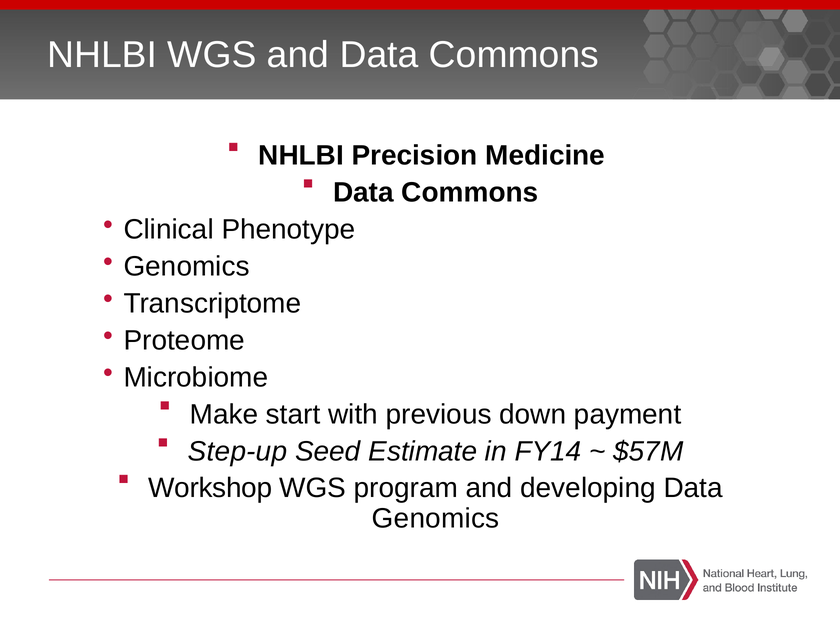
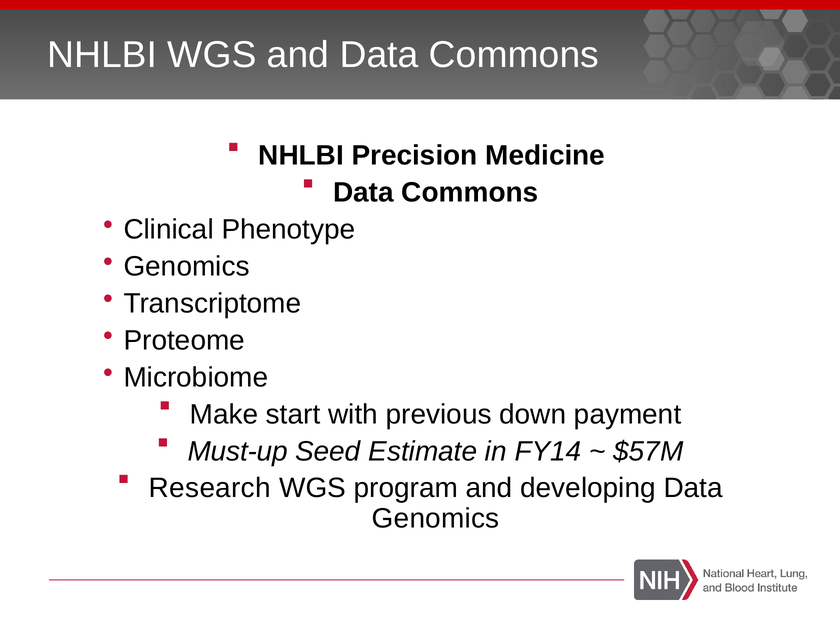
Step-up: Step-up -> Must-up (238, 451)
Workshop: Workshop -> Research (210, 488)
